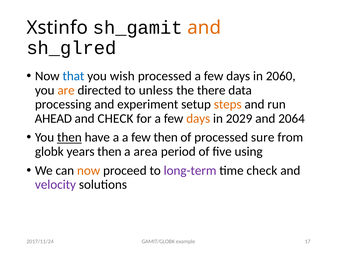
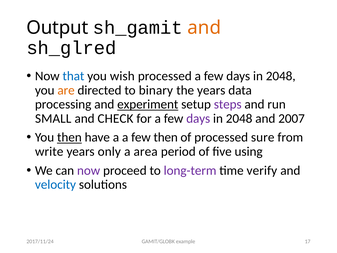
Xstinfo: Xstinfo -> Output (57, 28)
2060: 2060 -> 2048 (281, 76)
unless: unless -> binary (156, 90)
the there: there -> years (211, 90)
experiment underline: none -> present (148, 104)
steps colour: orange -> purple (228, 104)
AHEAD: AHEAD -> SMALL (53, 118)
days colour: orange -> purple (198, 118)
2029: 2029 -> 2048 (239, 118)
2064: 2064 -> 2007 (292, 118)
globk: globk -> write (49, 151)
years then: then -> only (109, 151)
now colour: orange -> purple (89, 170)
time check: check -> verify (262, 170)
velocity colour: purple -> blue (55, 184)
